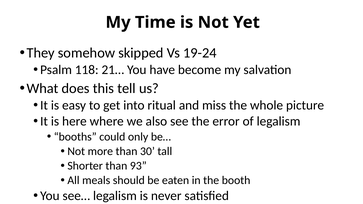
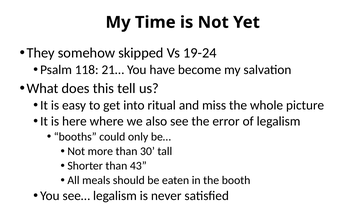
93: 93 -> 43 (138, 166)
